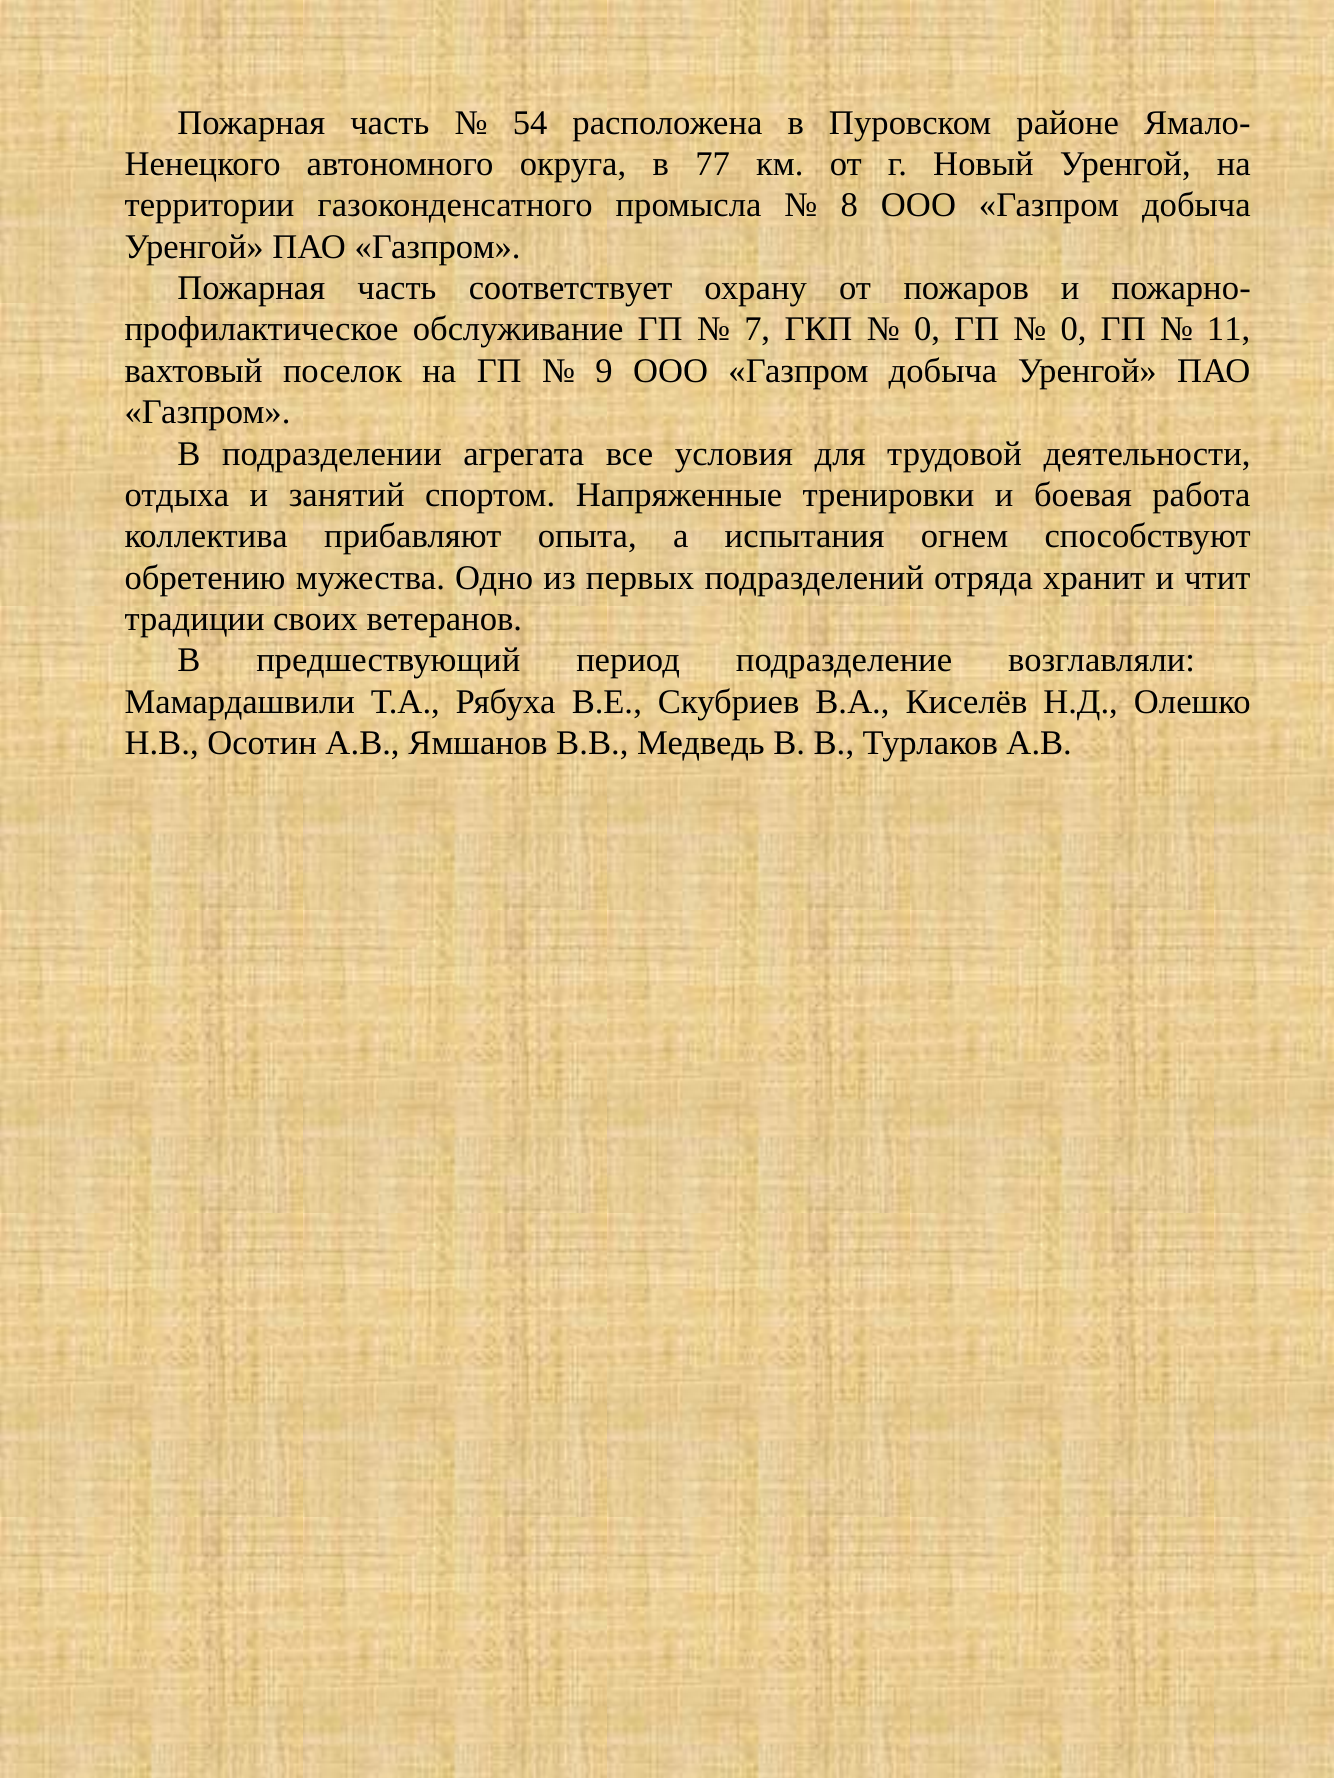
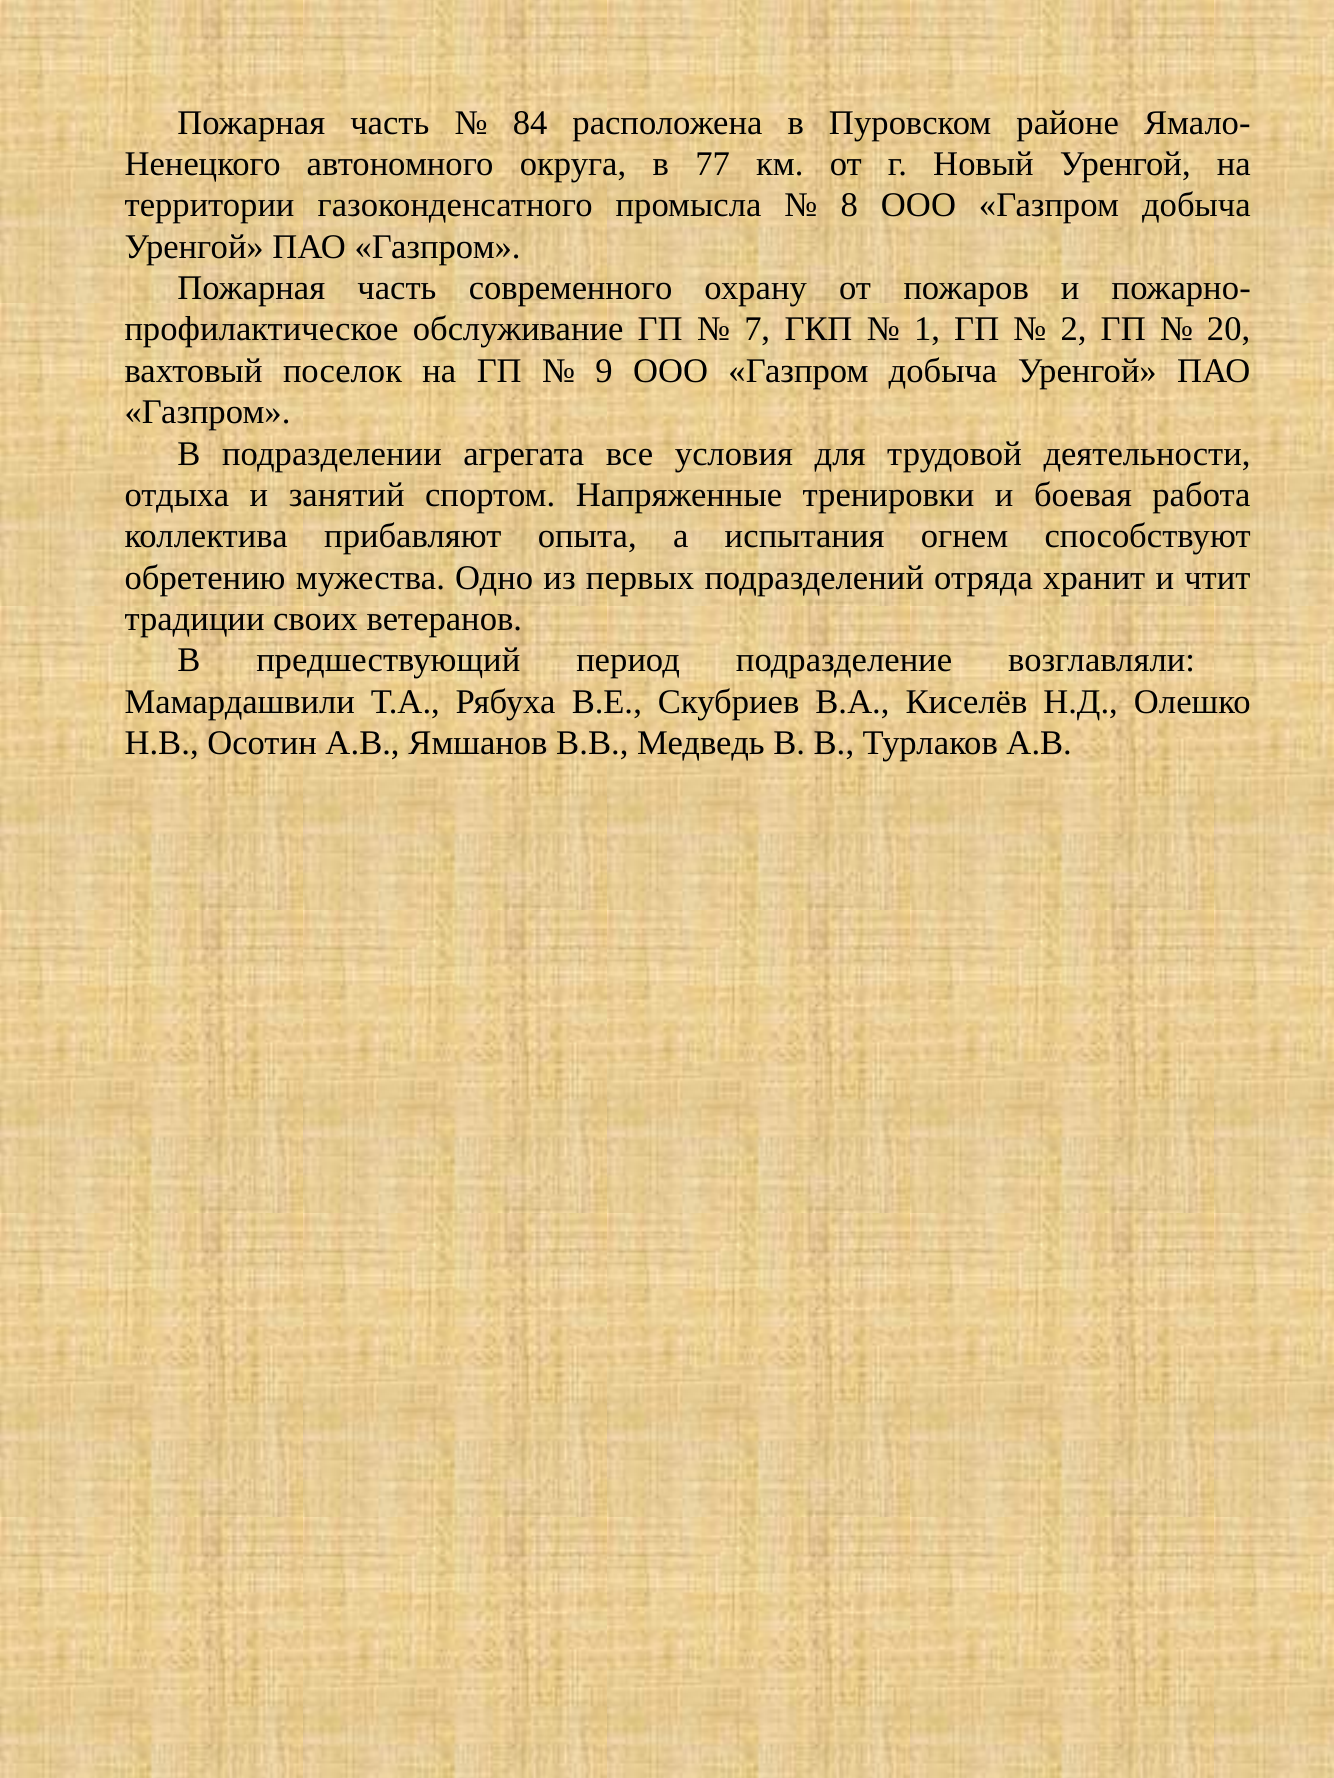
54: 54 -> 84 (530, 123)
соответствует: соответствует -> современного (571, 288)
0: 0 -> 1 (927, 330)
0: 0 -> 2 (1074, 330)
11: 11 -> 20 (1229, 330)
